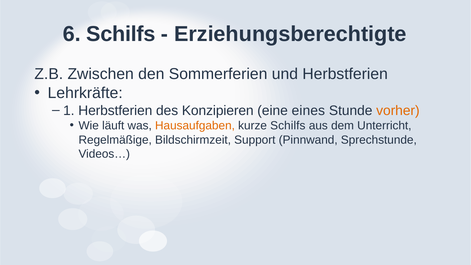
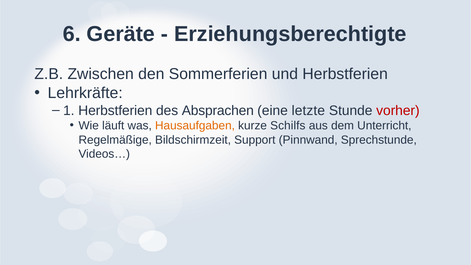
6 Schilfs: Schilfs -> Geräte (121, 34)
Konzipieren: Konzipieren -> Absprachen (218, 110)
eines: eines -> letzte (308, 110)
vorher colour: orange -> red (398, 110)
